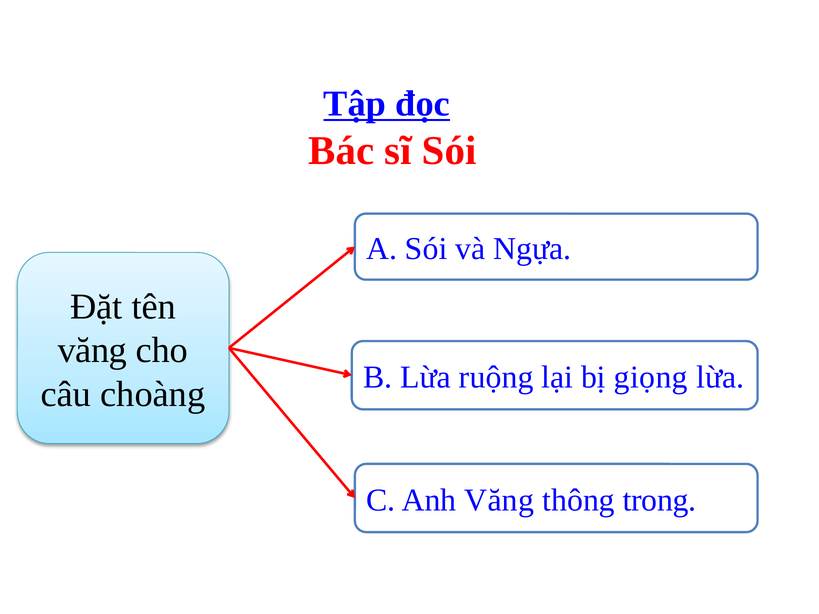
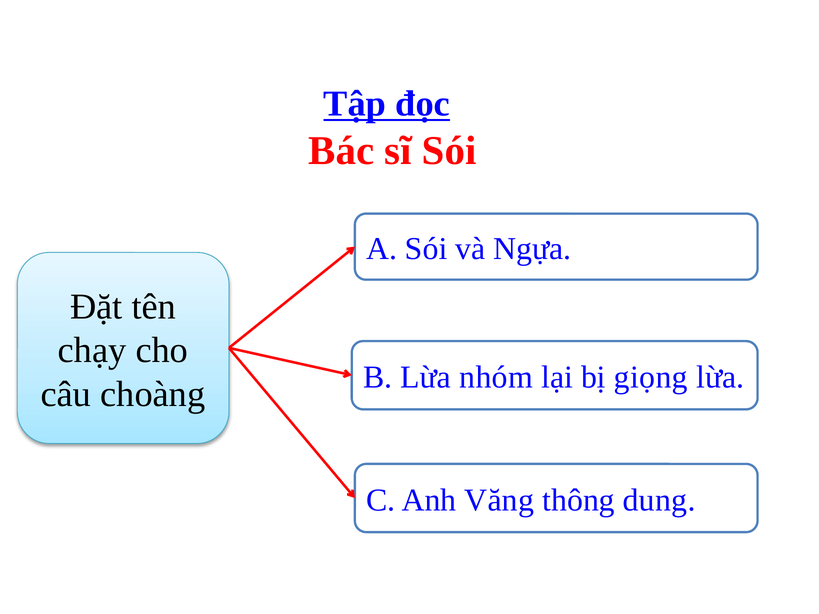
văng: văng -> chạy (92, 351)
ruộng: ruộng -> nhóm (496, 378)
trong: trong -> dung (659, 500)
